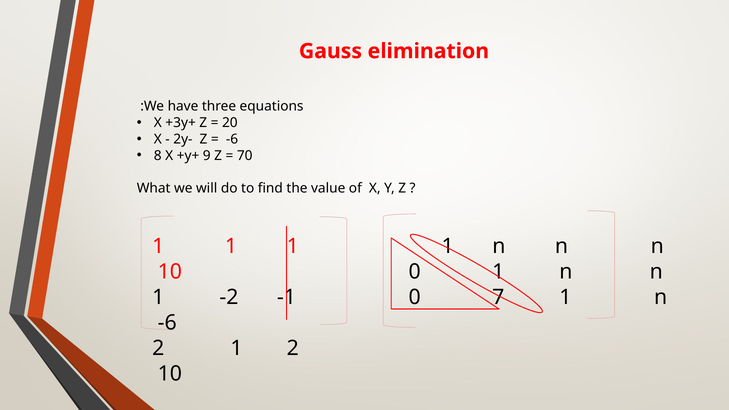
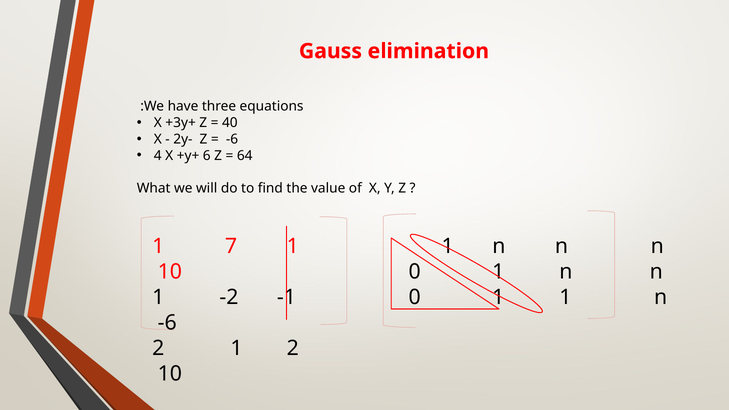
20: 20 -> 40 (230, 123)
8: 8 -> 4 (158, 156)
9: 9 -> 6 (207, 156)
70: 70 -> 64 (245, 156)
1: 1 -> 7 (231, 246)
7: 7 -> 1 (498, 297)
